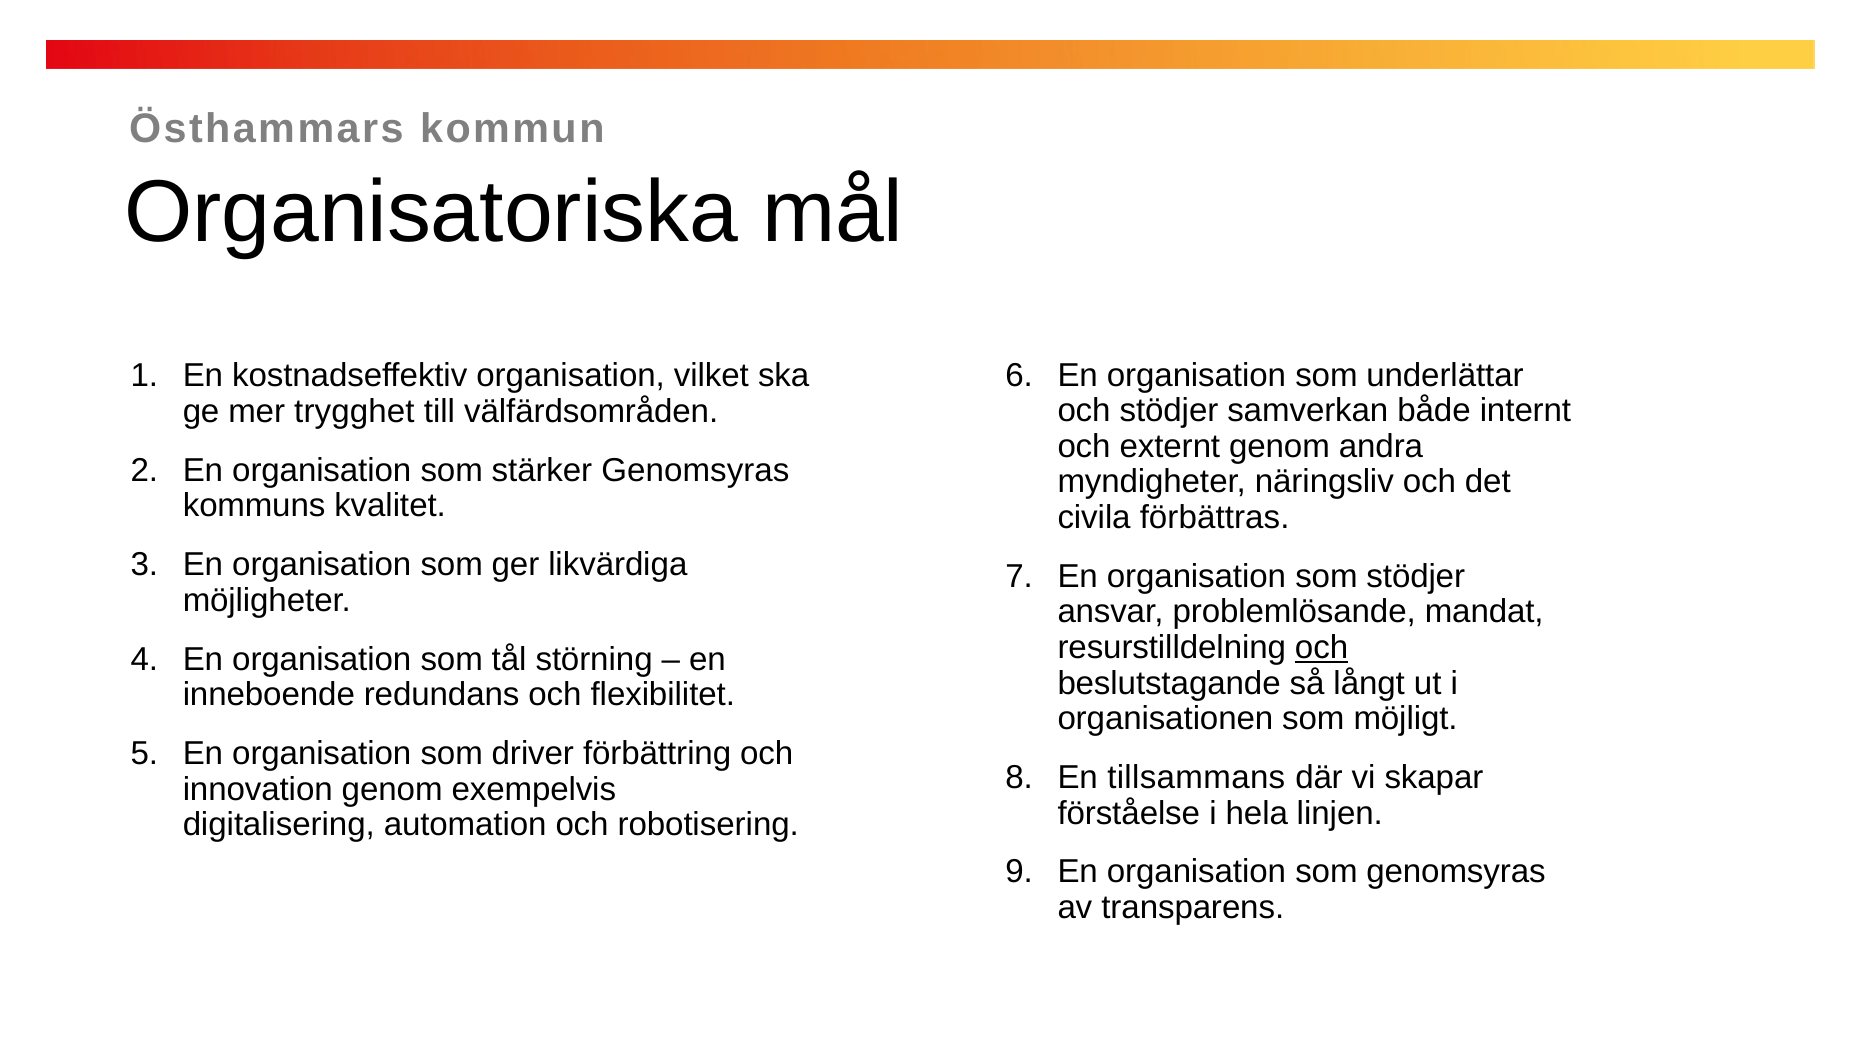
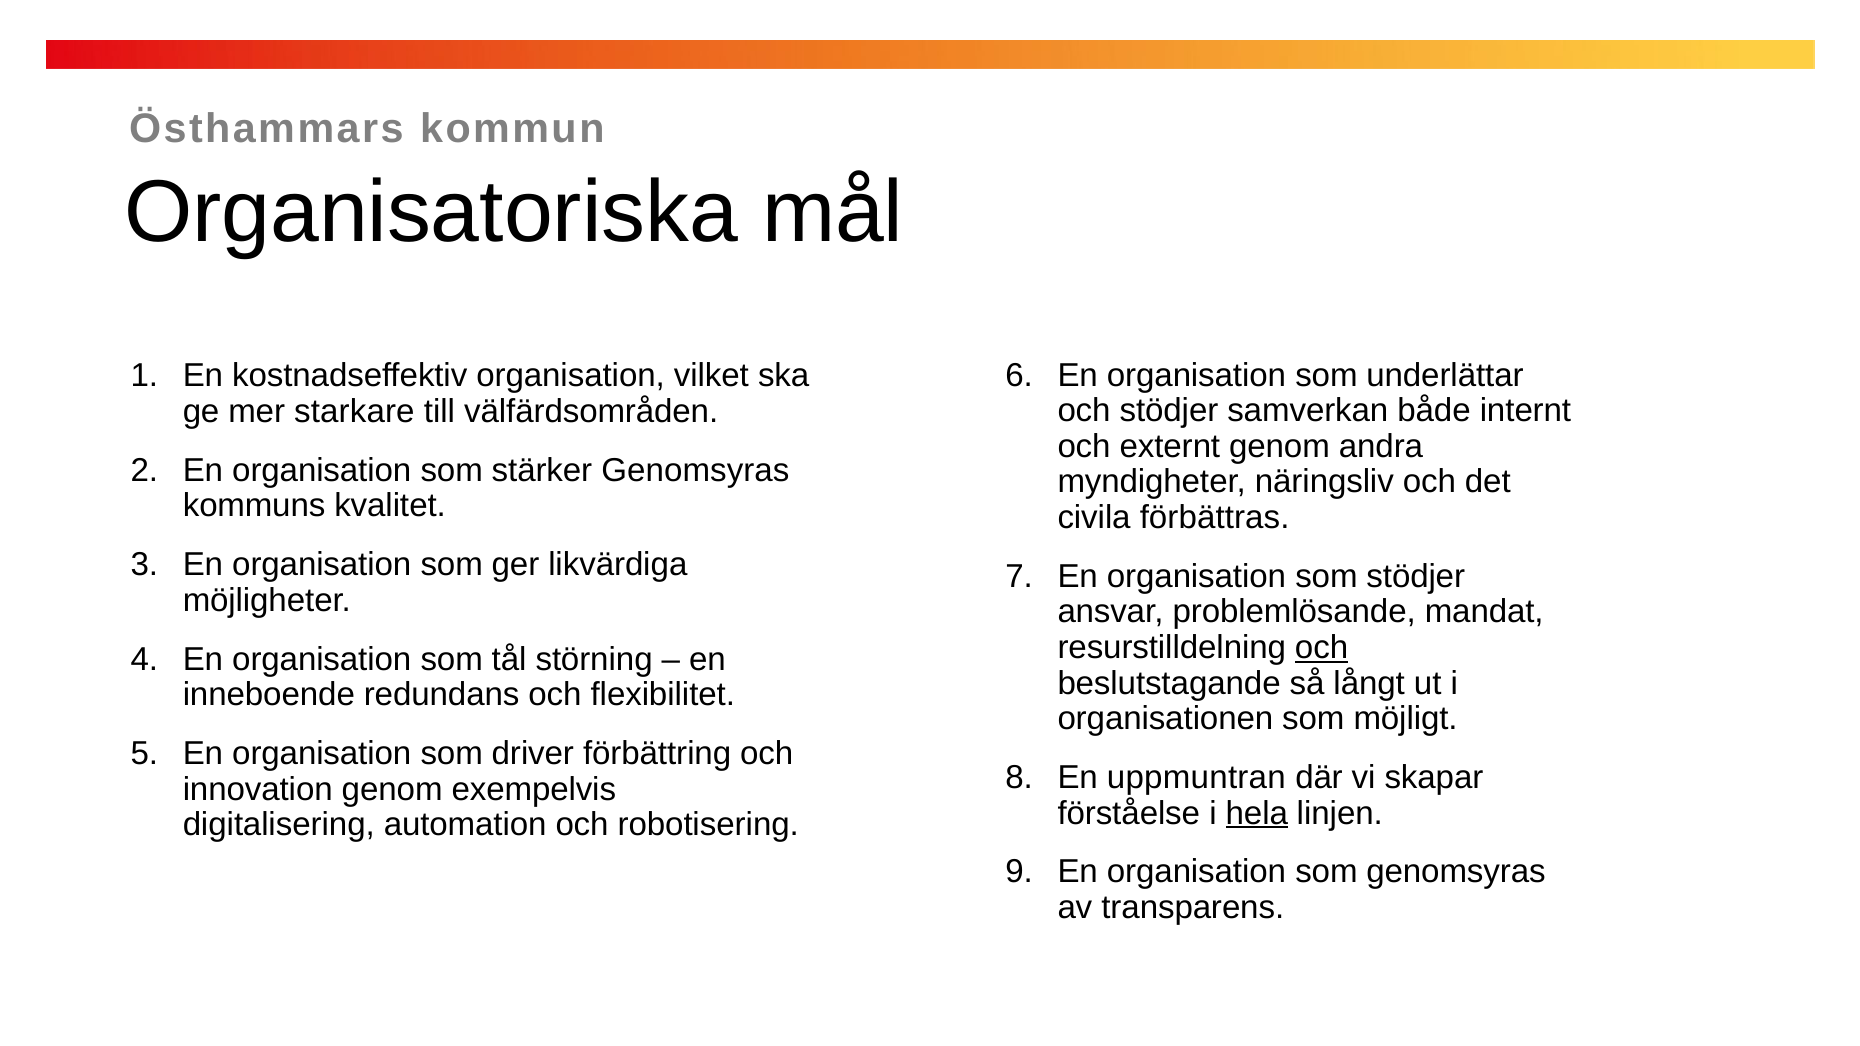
trygghet: trygghet -> starkare (354, 412)
tillsammans: tillsammans -> uppmuntran (1196, 778)
hela underline: none -> present (1257, 813)
